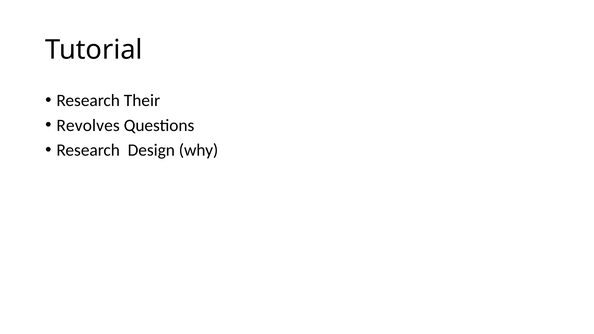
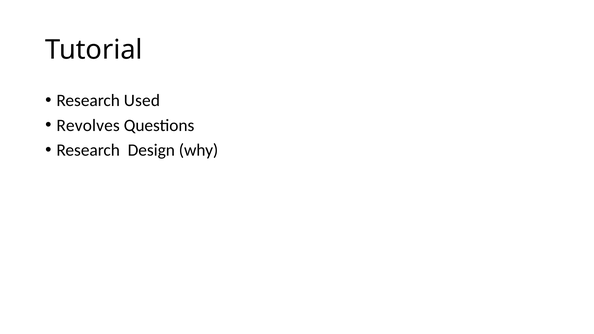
Their: Their -> Used (142, 100)
